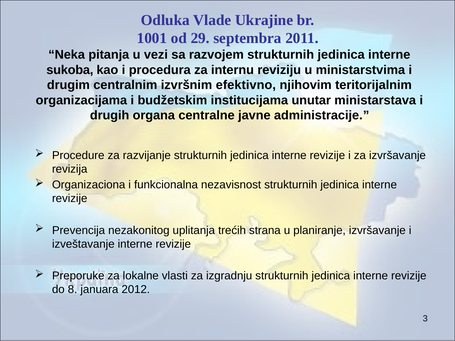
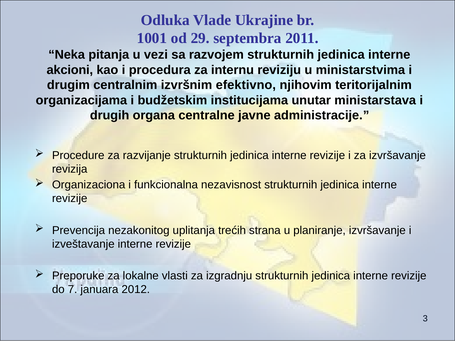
sukoba: sukoba -> akcioni (70, 70)
8: 8 -> 7 (73, 290)
